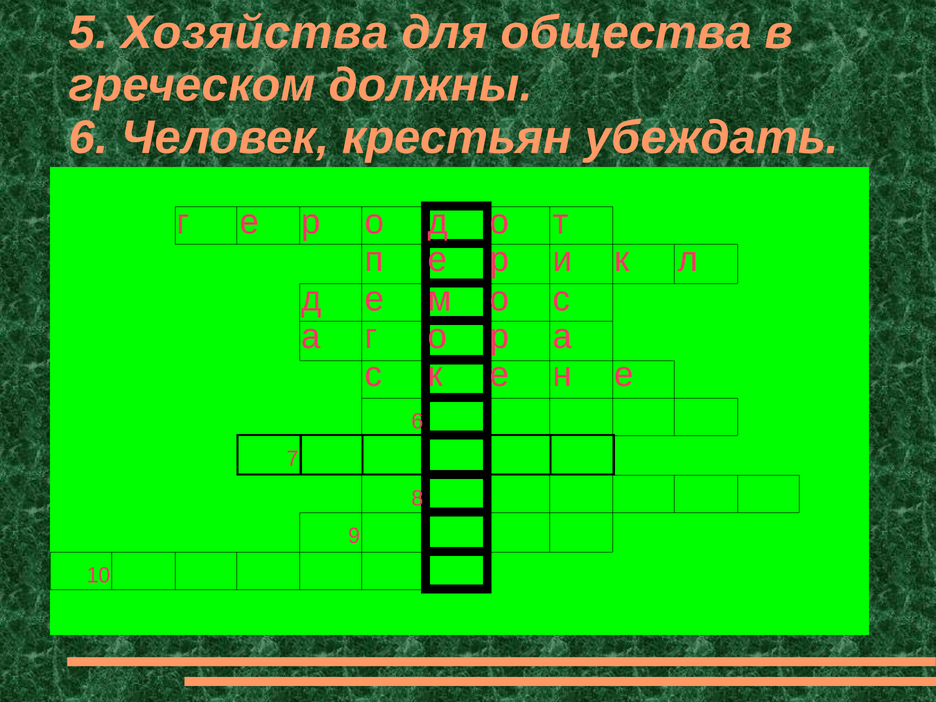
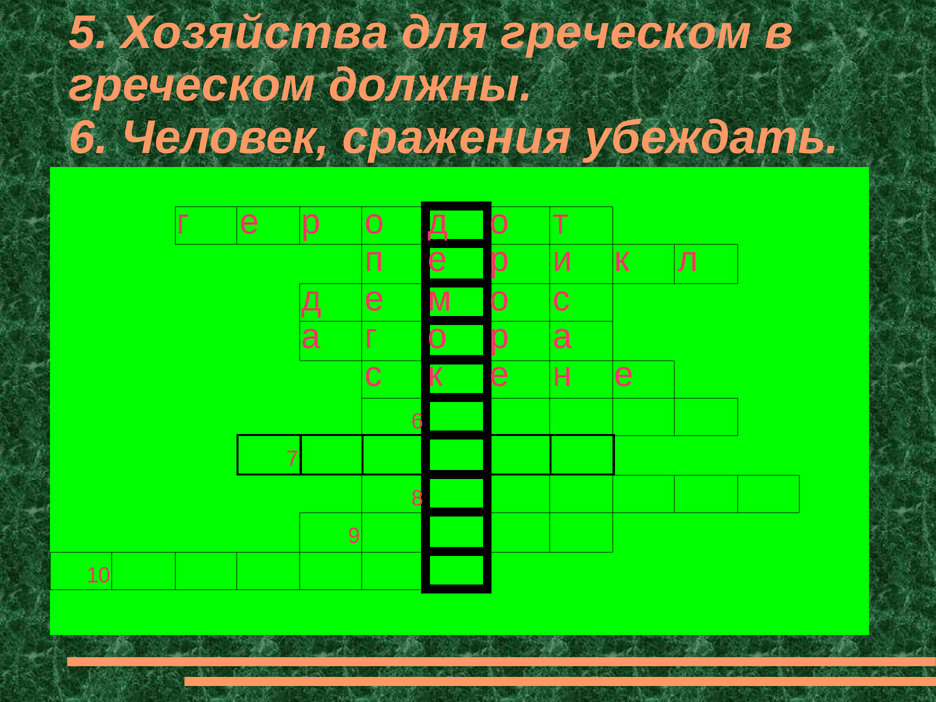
для общества: общества -> греческом (626, 33)
крестьян: крестьян -> сражения (457, 138)
